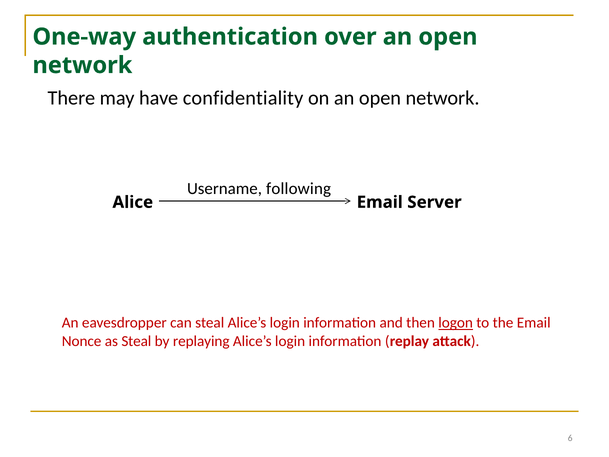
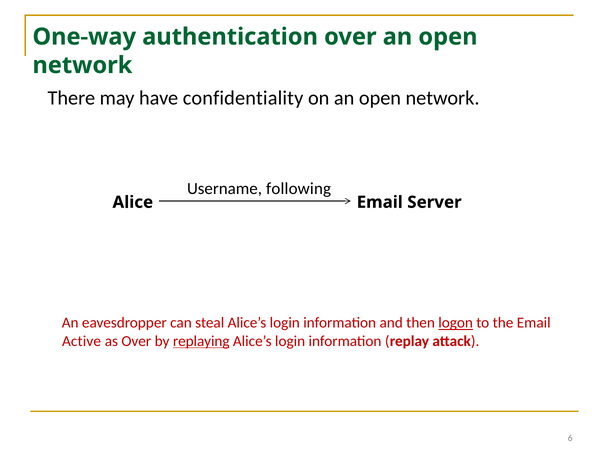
Nonce: Nonce -> Active (81, 341)
as Steal: Steal -> Over (136, 341)
replaying underline: none -> present (201, 341)
